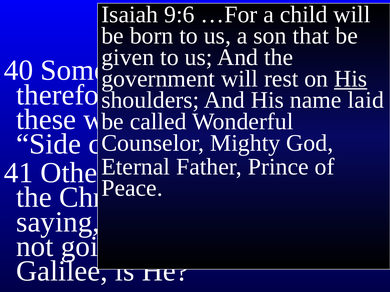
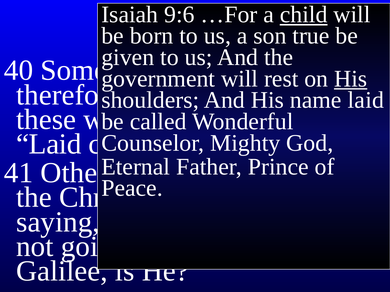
child underline: none -> present (304, 14)
that: that -> true (311, 36)
Side: Side -> Laid (49, 144)
